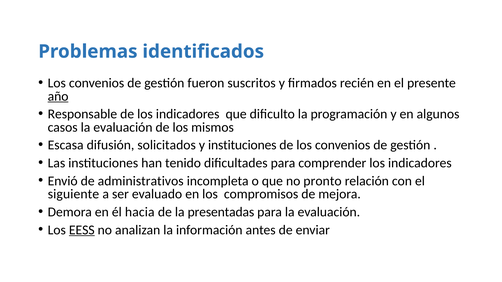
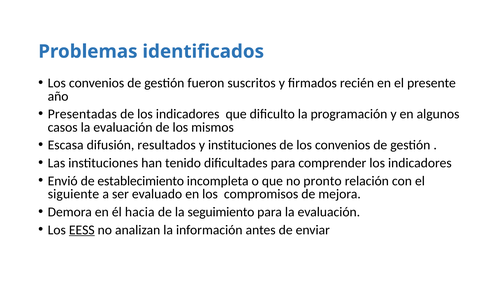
año underline: present -> none (58, 96)
Responsable: Responsable -> Presentadas (82, 114)
solicitados: solicitados -> resultados (167, 145)
administrativos: administrativos -> establecimiento (141, 181)
presentadas: presentadas -> seguimiento (221, 212)
